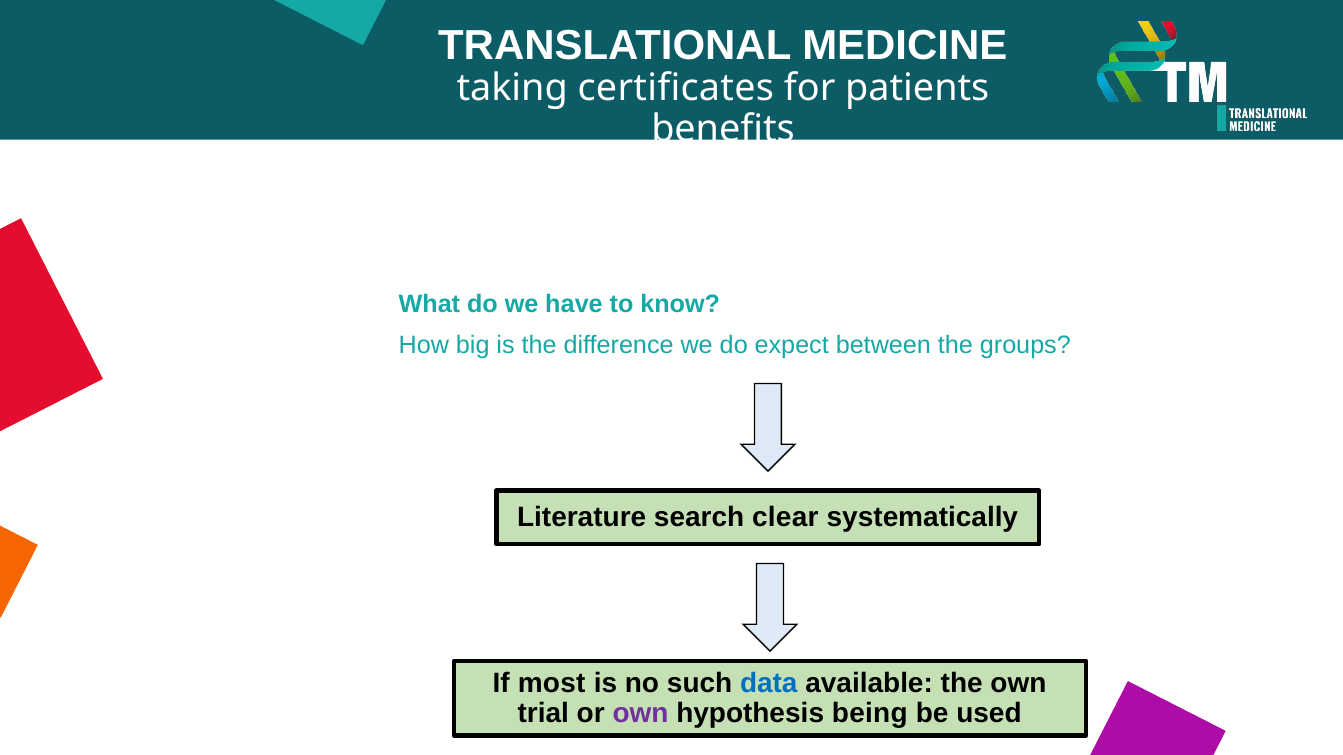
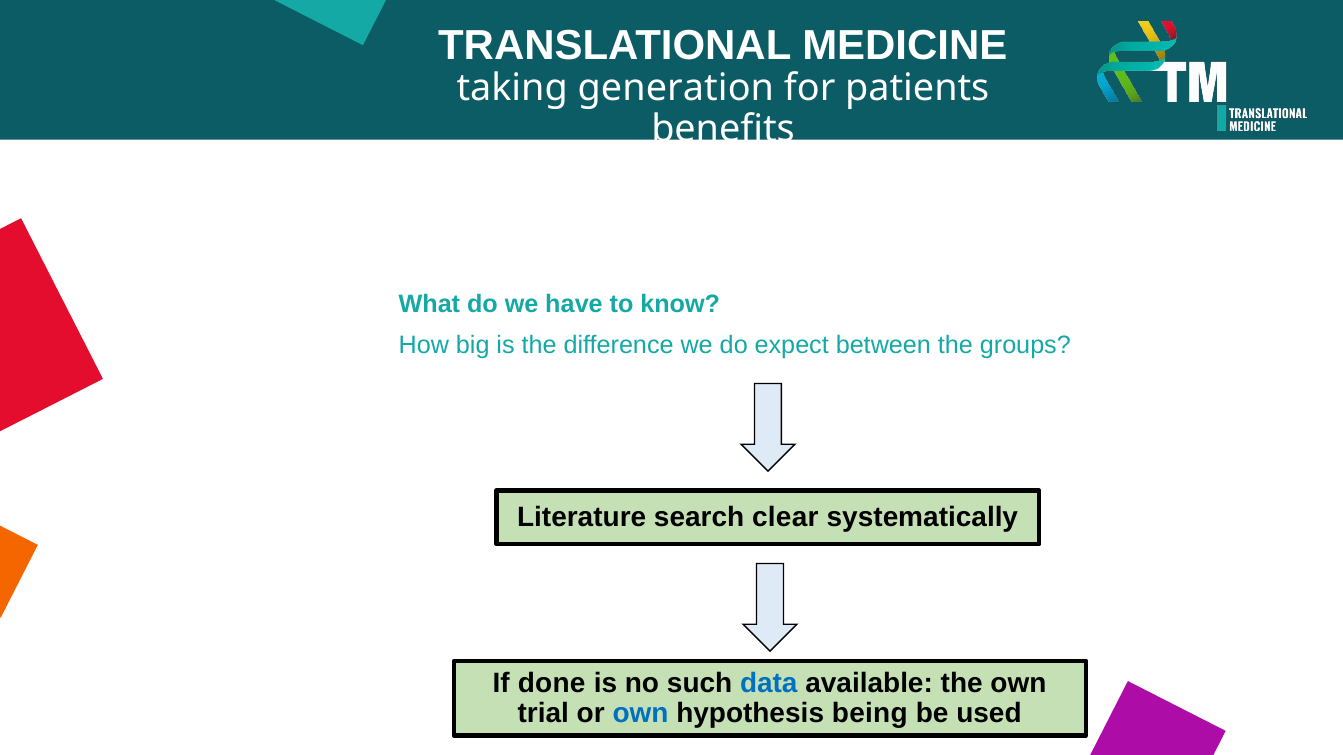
certificates: certificates -> generation (676, 89)
most: most -> done (552, 683)
own colour: purple -> blue (640, 714)
